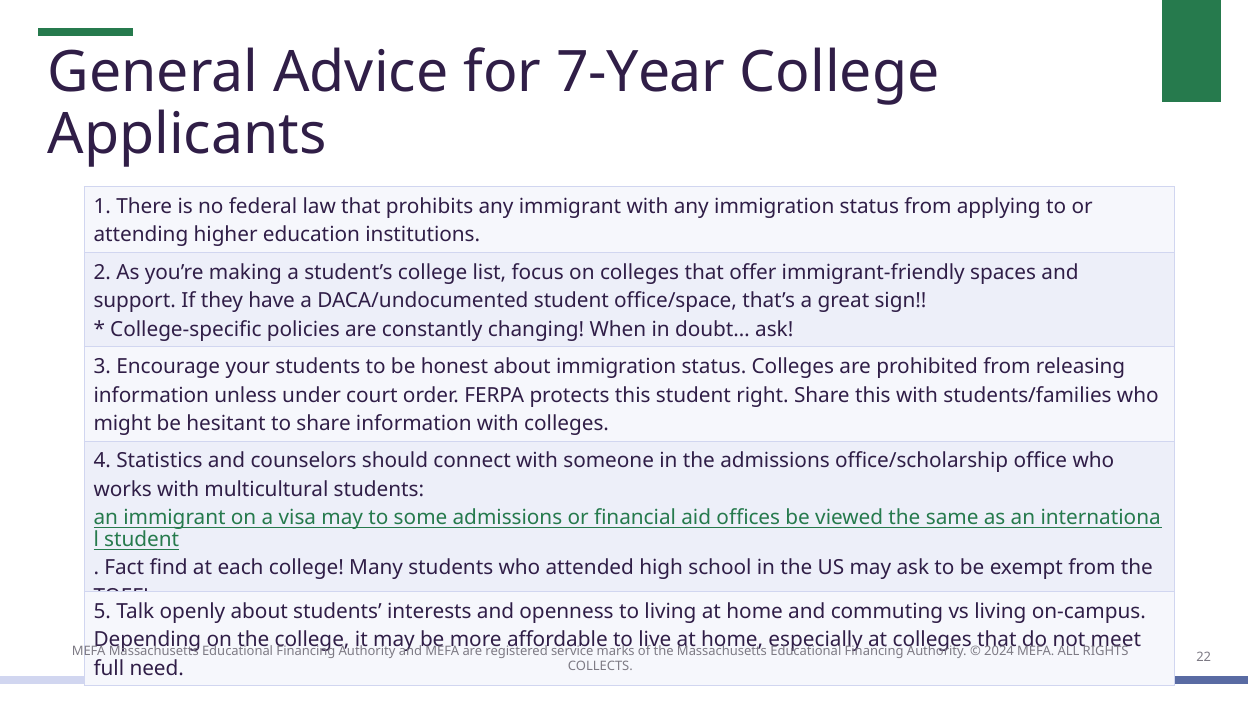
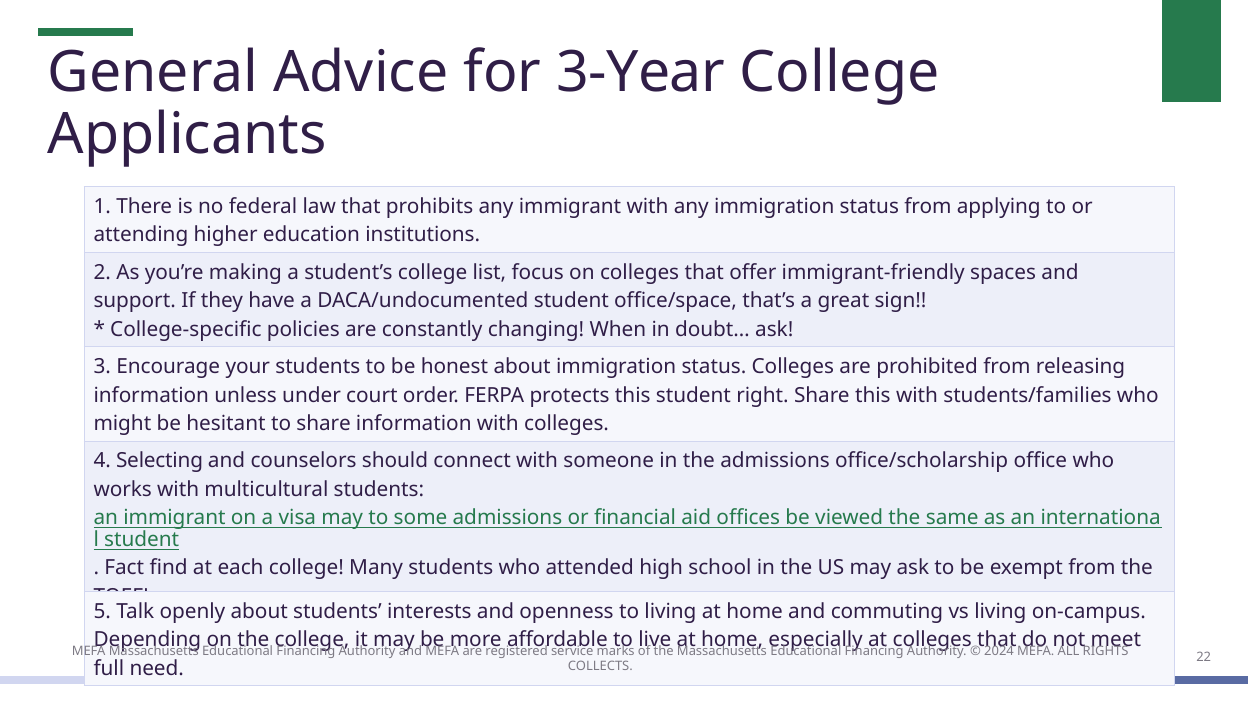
7-Year: 7-Year -> 3-Year (641, 73)
Statistics: Statistics -> Selecting (160, 461)
